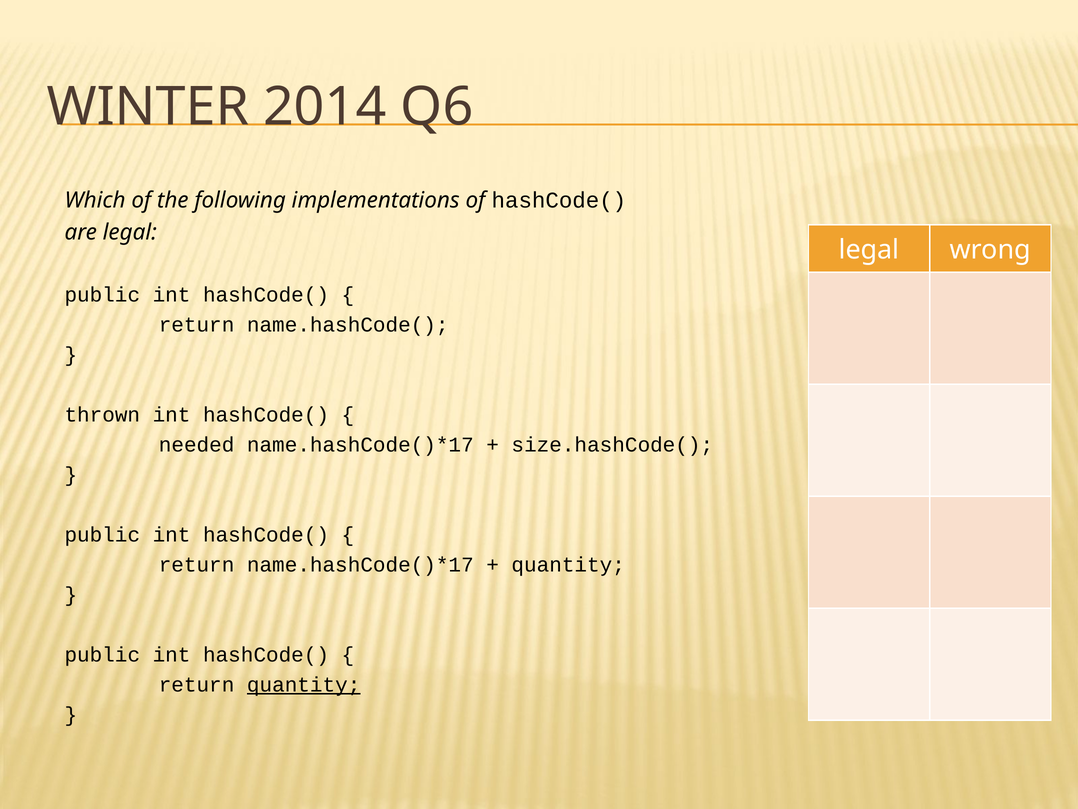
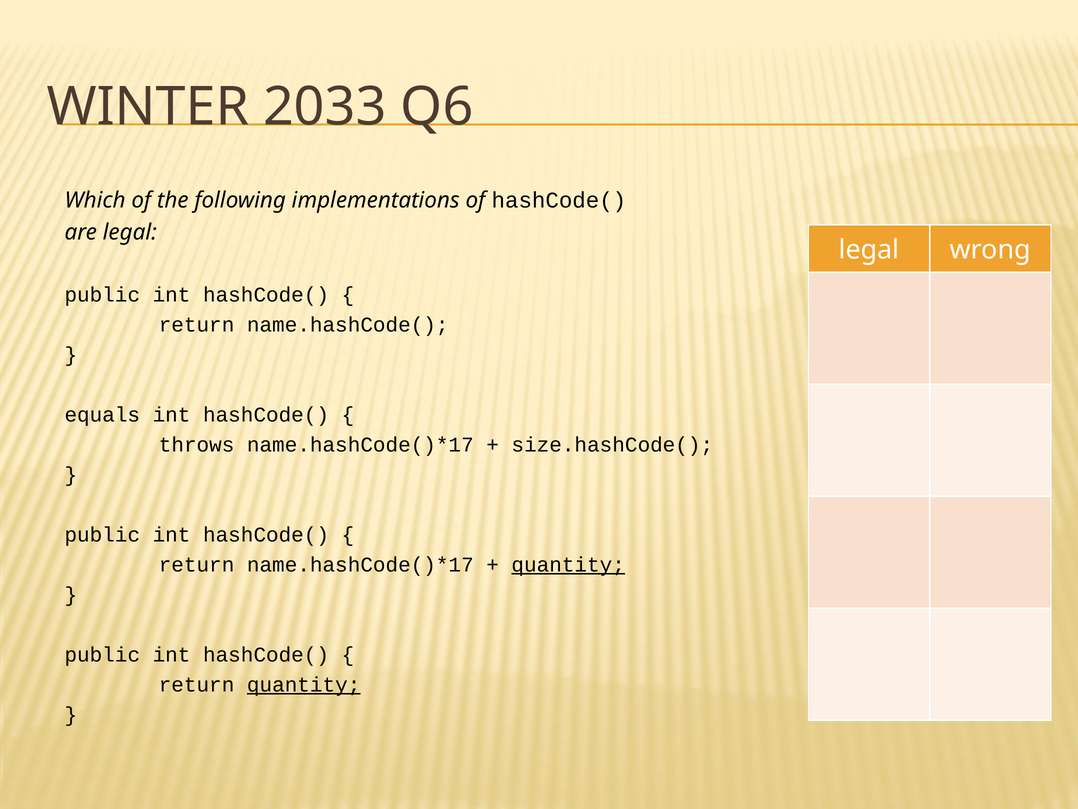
2014: 2014 -> 2033 (325, 107)
thrown: thrown -> equals (102, 415)
needed: needed -> throws (197, 445)
quantity underline: none -> present (568, 565)
